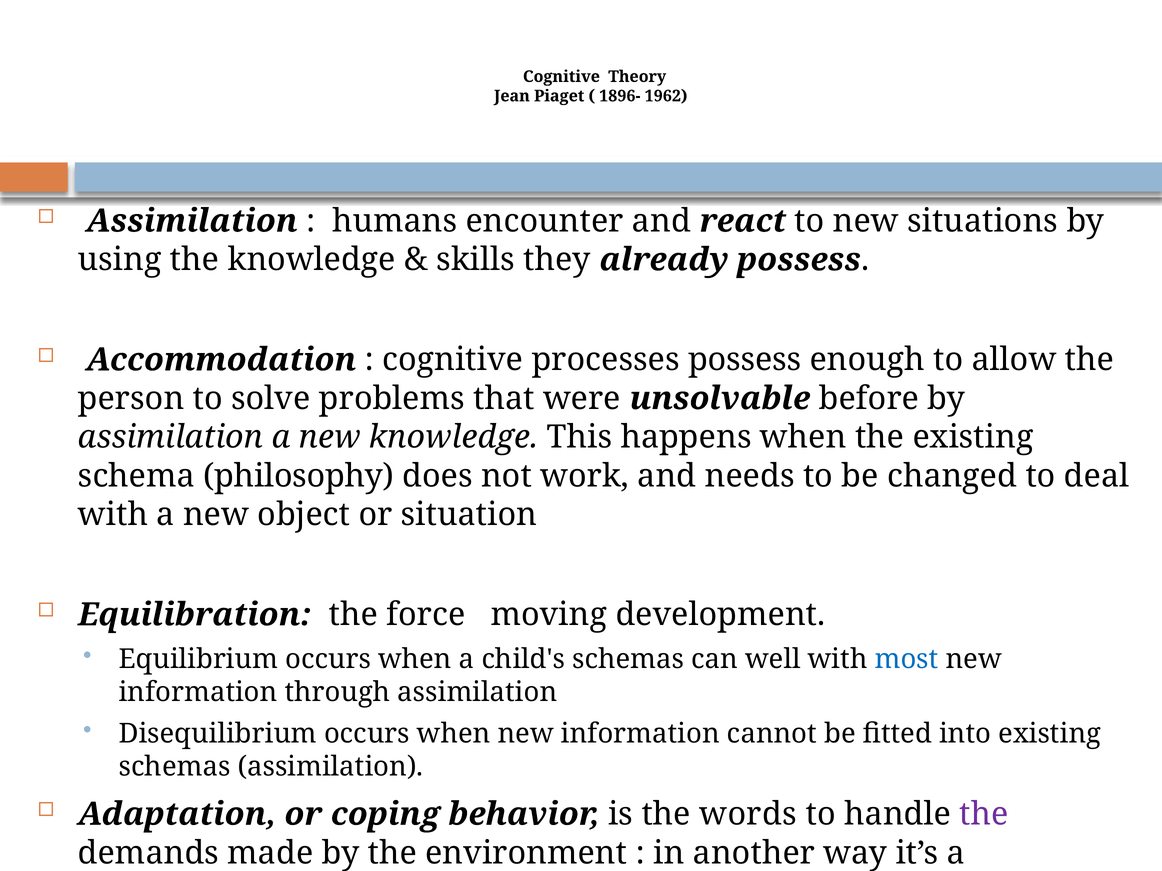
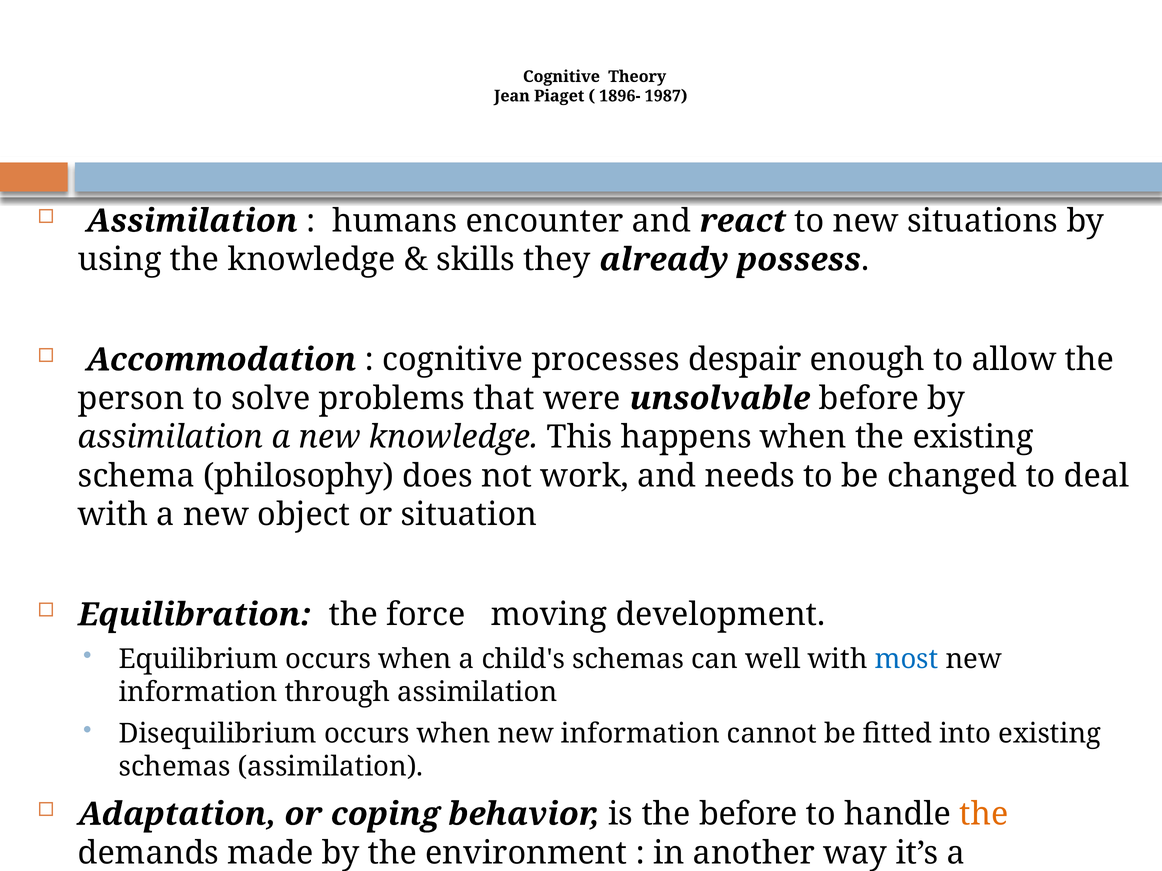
1962: 1962 -> 1987 (666, 96)
processes possess: possess -> despair (745, 360)
the words: words -> before (748, 815)
the colour: purple -> orange (984, 815)
